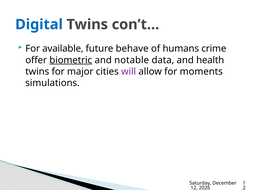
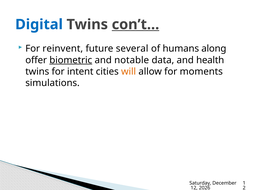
con’t… underline: none -> present (136, 25)
available: available -> reinvent (63, 49)
behave: behave -> several (132, 49)
crime: crime -> along (214, 49)
major: major -> intent (80, 72)
will colour: purple -> orange (129, 72)
